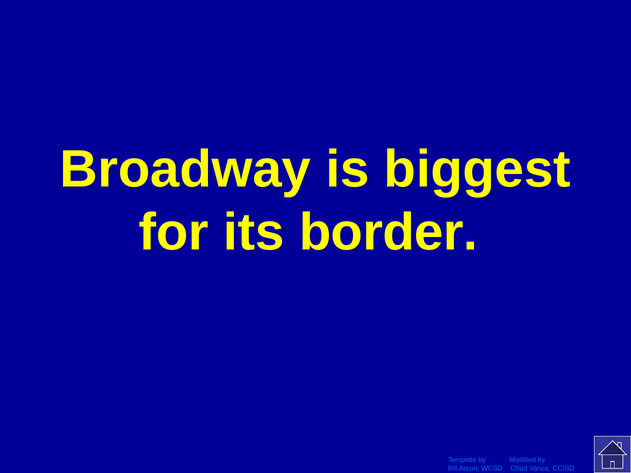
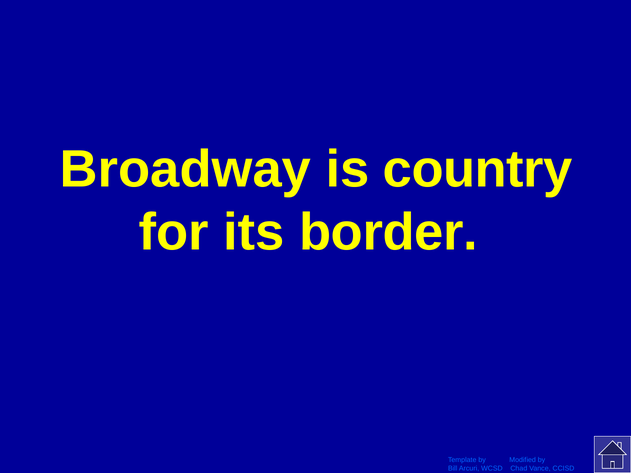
biggest: biggest -> country (478, 169)
